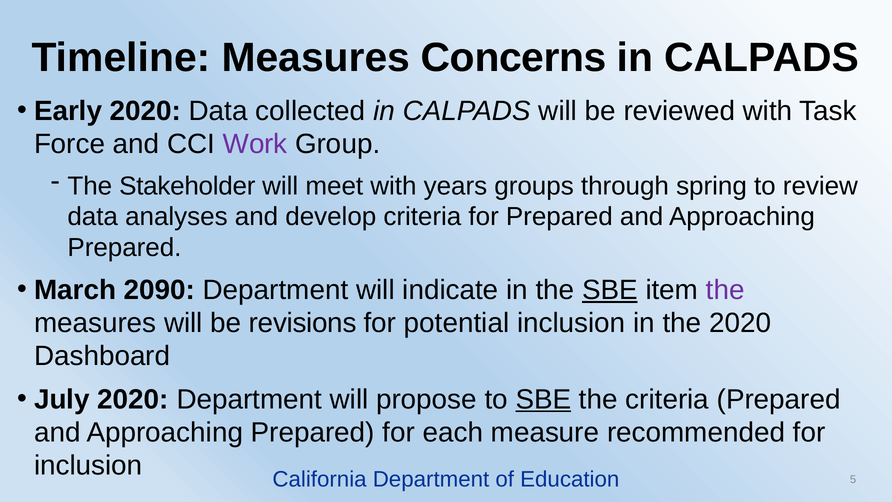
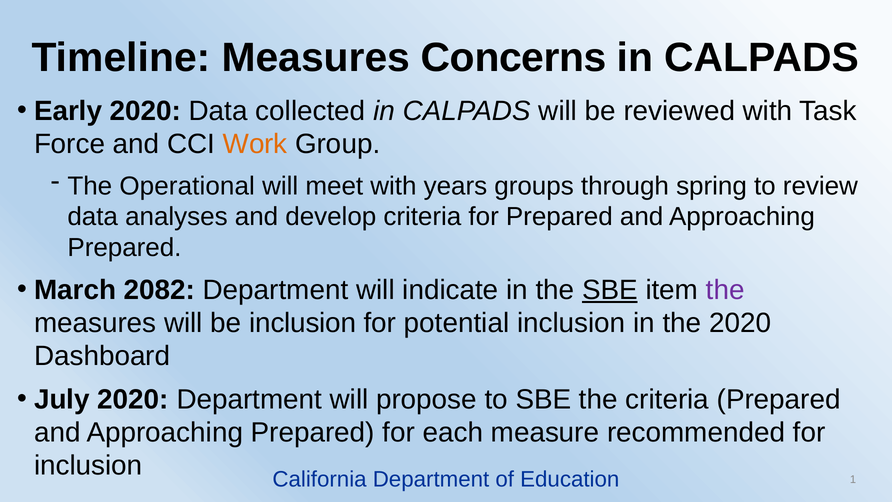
Work colour: purple -> orange (255, 144)
Stakeholder: Stakeholder -> Operational (187, 186)
2090: 2090 -> 2082 (159, 290)
be revisions: revisions -> inclusion (303, 323)
SBE underline: present -> none (543, 399)
5: 5 -> 1 (853, 479)
